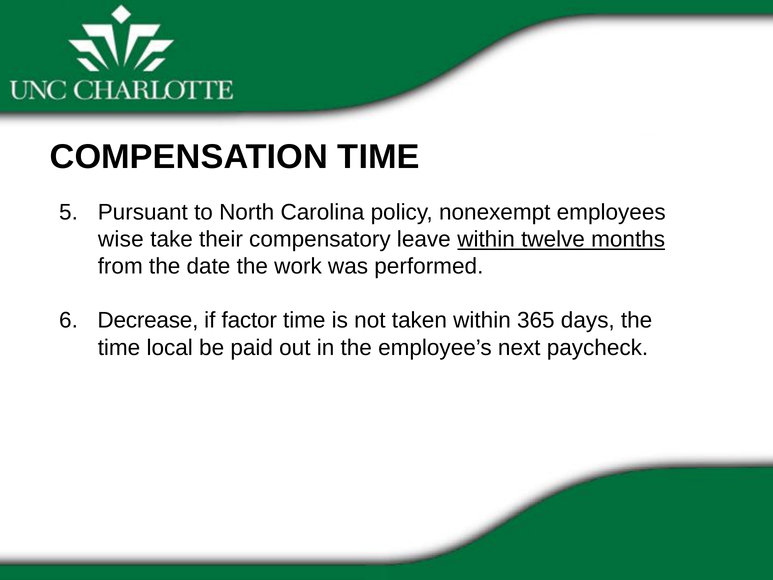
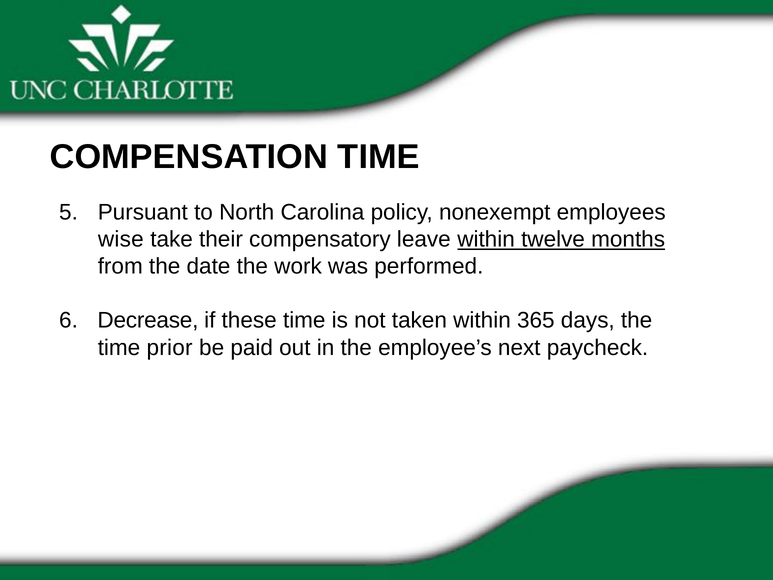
factor: factor -> these (249, 320)
local: local -> prior (170, 347)
